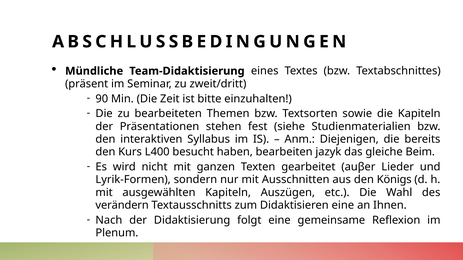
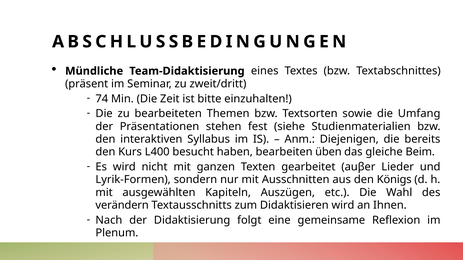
90: 90 -> 74 (102, 99)
die Kapiteln: Kapiteln -> Umfang (419, 114)
jazyk: jazyk -> üben (328, 152)
Didaktisieren eine: eine -> wird (343, 206)
